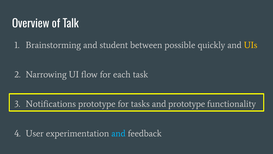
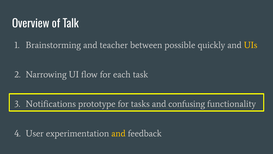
student: student -> teacher (114, 45)
and prototype: prototype -> confusing (187, 104)
and colour: light blue -> yellow (118, 133)
